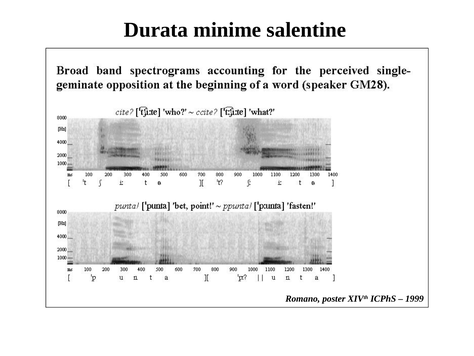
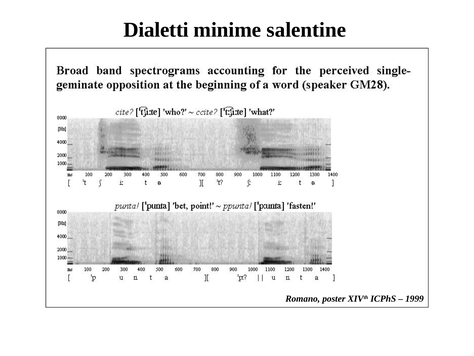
Durata: Durata -> Dialetti (156, 30)
